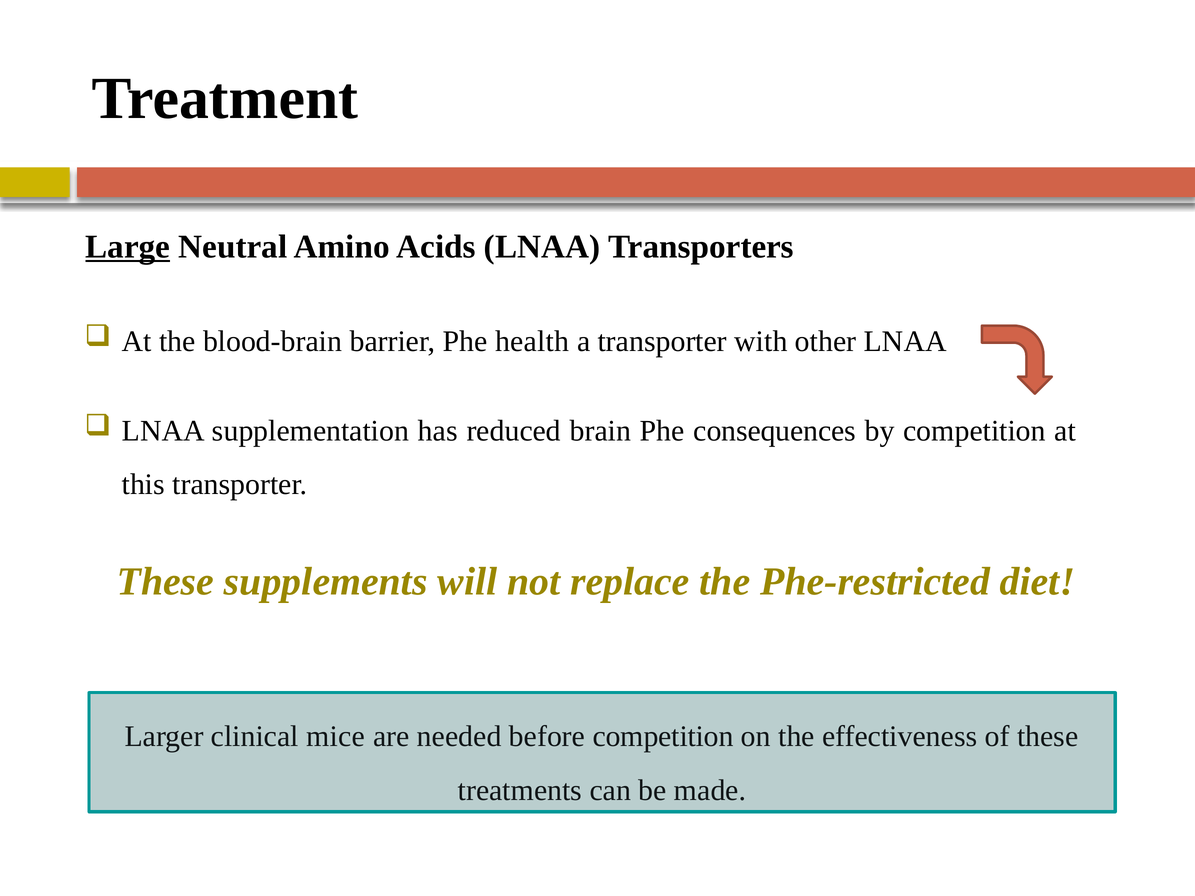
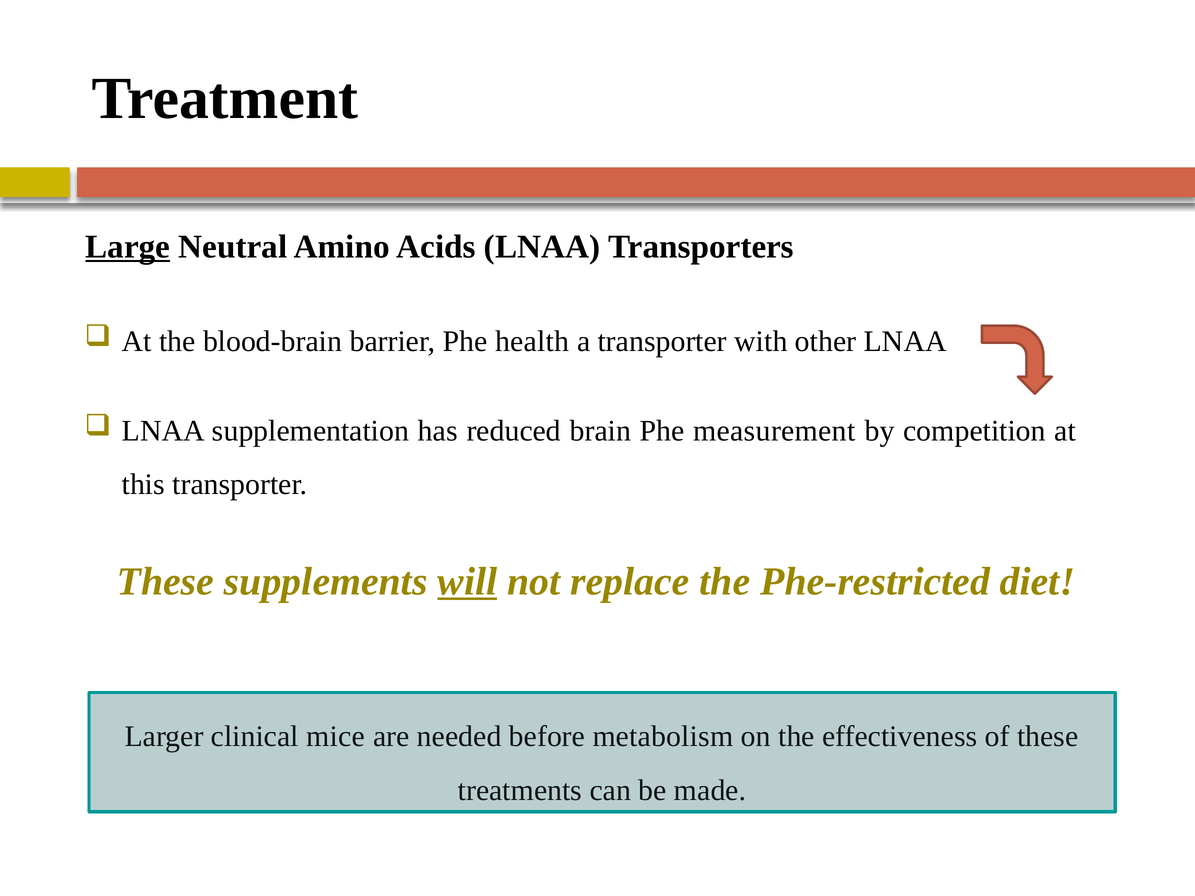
consequences: consequences -> measurement (774, 431)
will underline: none -> present (467, 582)
before competition: competition -> metabolism (663, 737)
